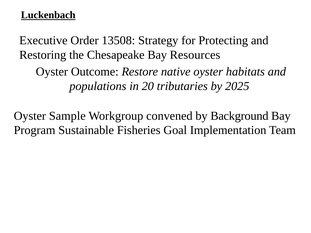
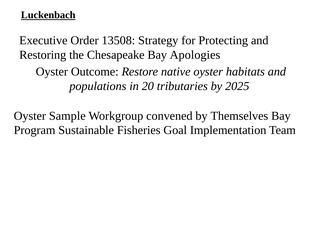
Resources: Resources -> Apologies (195, 55)
Background: Background -> Themselves (239, 116)
